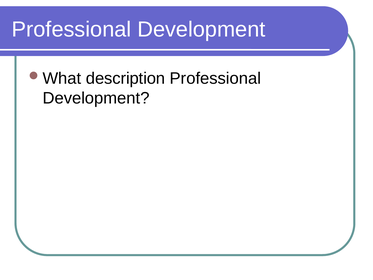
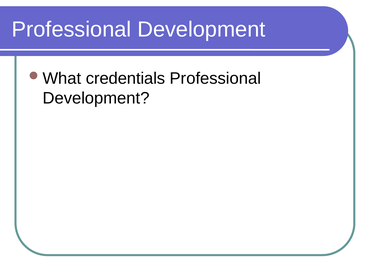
description: description -> credentials (126, 78)
